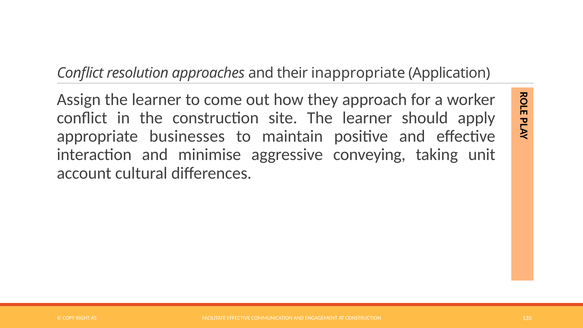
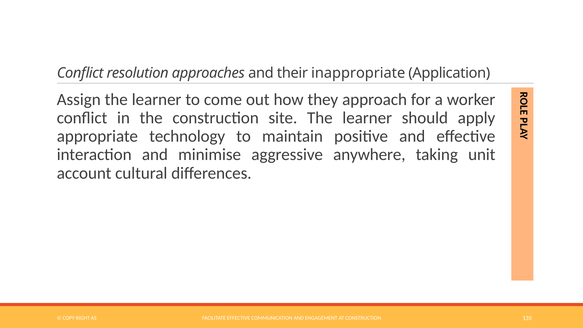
businesses: businesses -> technology (187, 136)
conveying: conveying -> anywhere (369, 155)
